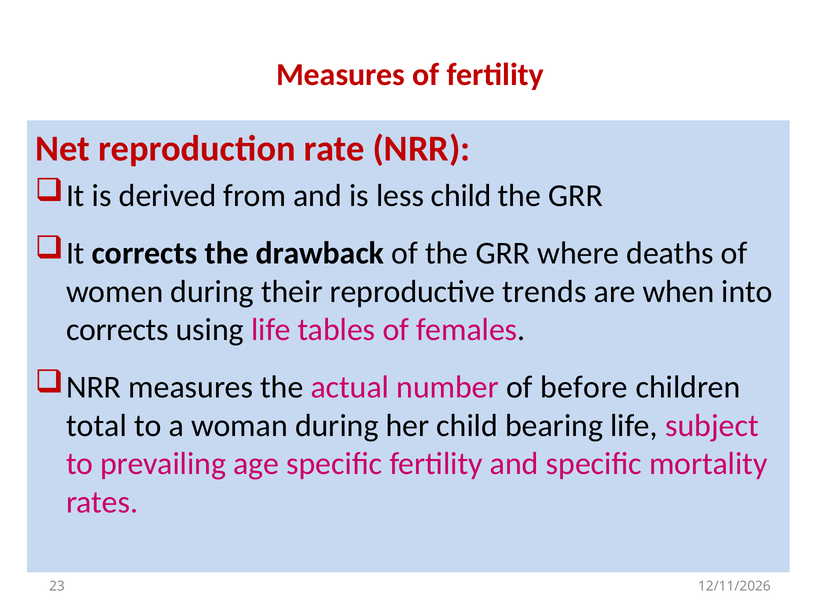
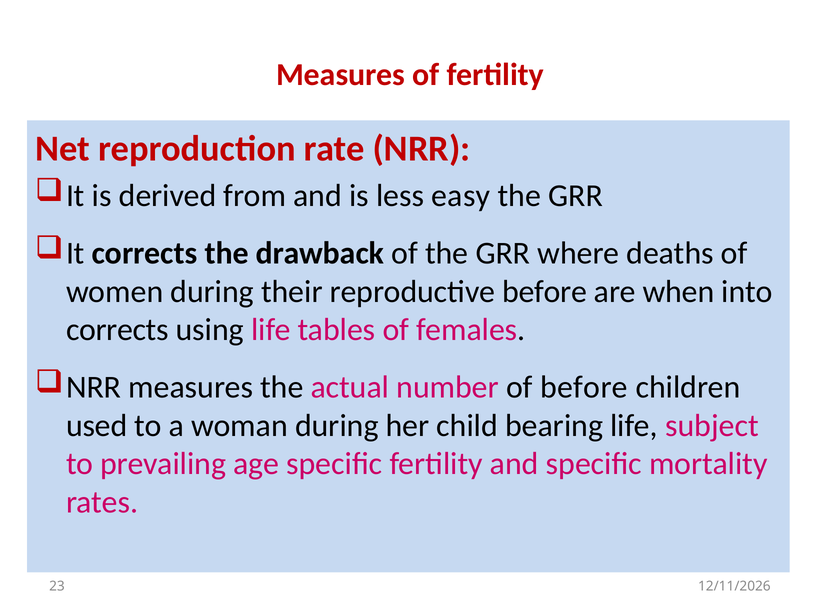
less child: child -> easy (461, 196)
reproductive trends: trends -> before (545, 292)
total: total -> used (97, 426)
